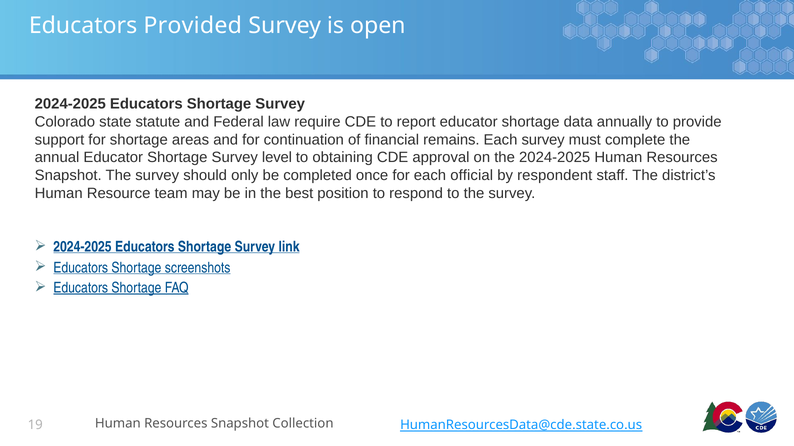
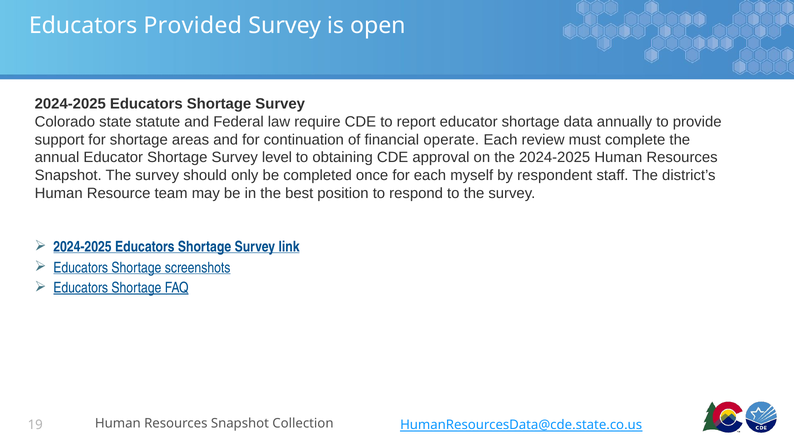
remains: remains -> operate (451, 140)
Each survey: survey -> review (543, 140)
official: official -> myself (472, 176)
